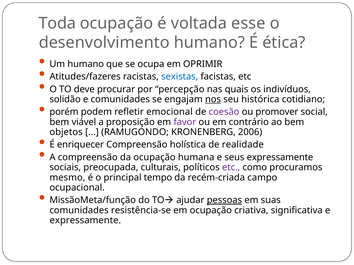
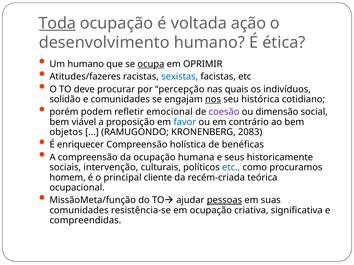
Toda underline: none -> present (57, 23)
esse: esse -> ação (249, 23)
ocupa underline: none -> present (151, 64)
promover: promover -> dimensão (277, 112)
favor colour: purple -> blue (185, 122)
2006: 2006 -> 2083 (250, 132)
realidade: realidade -> benéficas (243, 145)
seus expressamente: expressamente -> historicamente (280, 158)
preocupada: preocupada -> intervenção (111, 168)
etc colour: purple -> blue (231, 168)
mesmo: mesmo -> homem (67, 178)
tempo: tempo -> cliente (158, 178)
campo: campo -> teórica (262, 178)
expressamente: expressamente -> compreendidas (85, 221)
